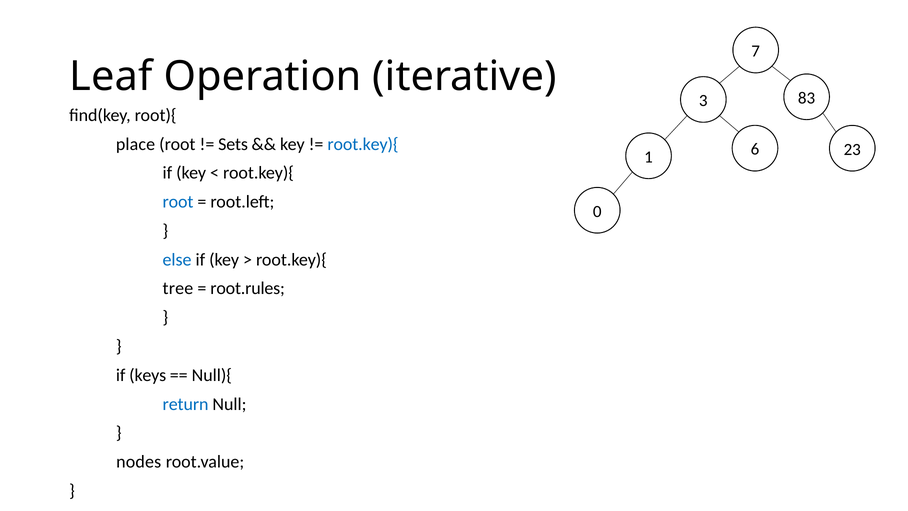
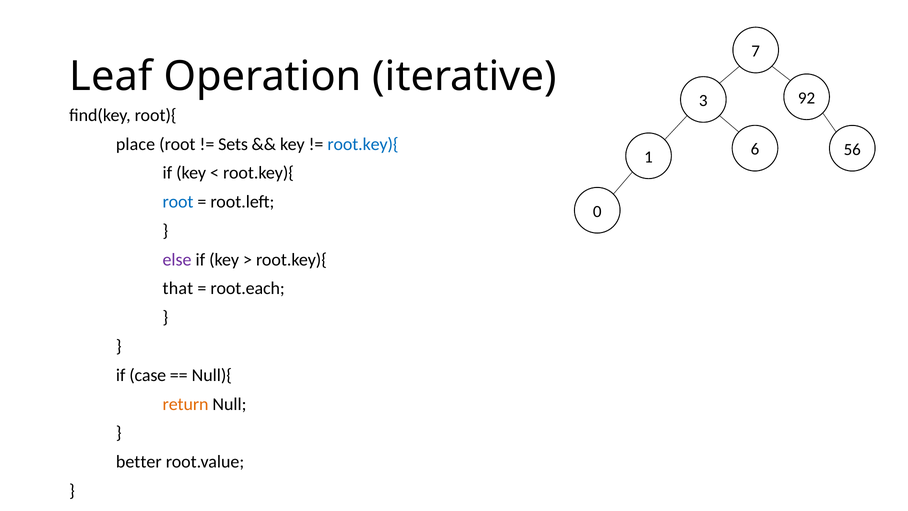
83: 83 -> 92 (807, 98)
23: 23 -> 56 (852, 149)
else colour: blue -> purple (177, 260)
tree: tree -> that (178, 288)
root.rules: root.rules -> root.each (248, 288)
keys: keys -> case (148, 375)
return colour: blue -> orange (186, 404)
nodes: nodes -> better (139, 462)
